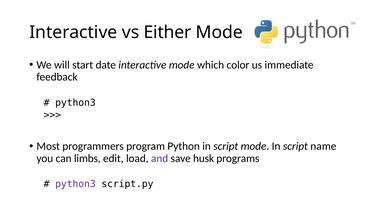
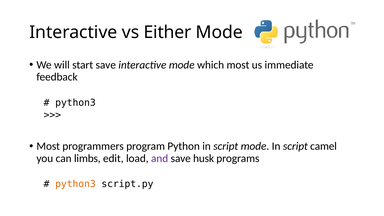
start date: date -> save (106, 65)
which color: color -> most (238, 65)
name: name -> camel (324, 146)
python3 colour: purple -> orange (75, 184)
